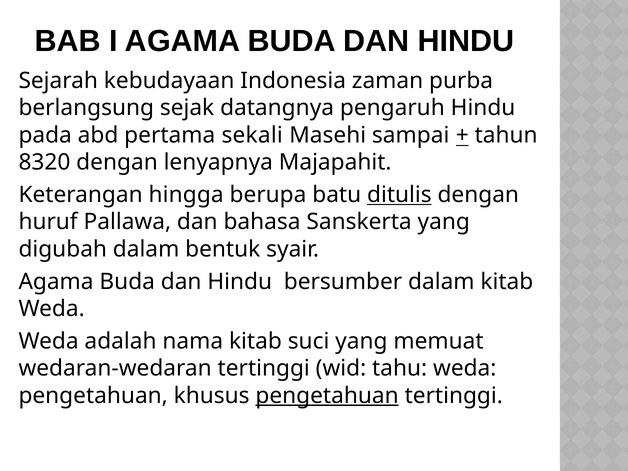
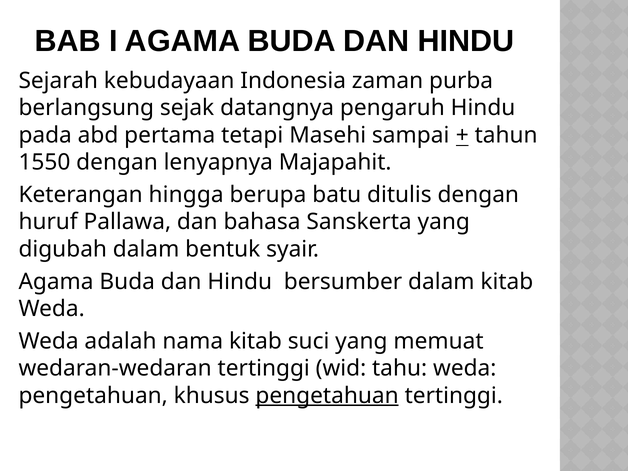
sekali: sekali -> tetapi (252, 135)
8320: 8320 -> 1550 (44, 162)
ditulis underline: present -> none (399, 195)
